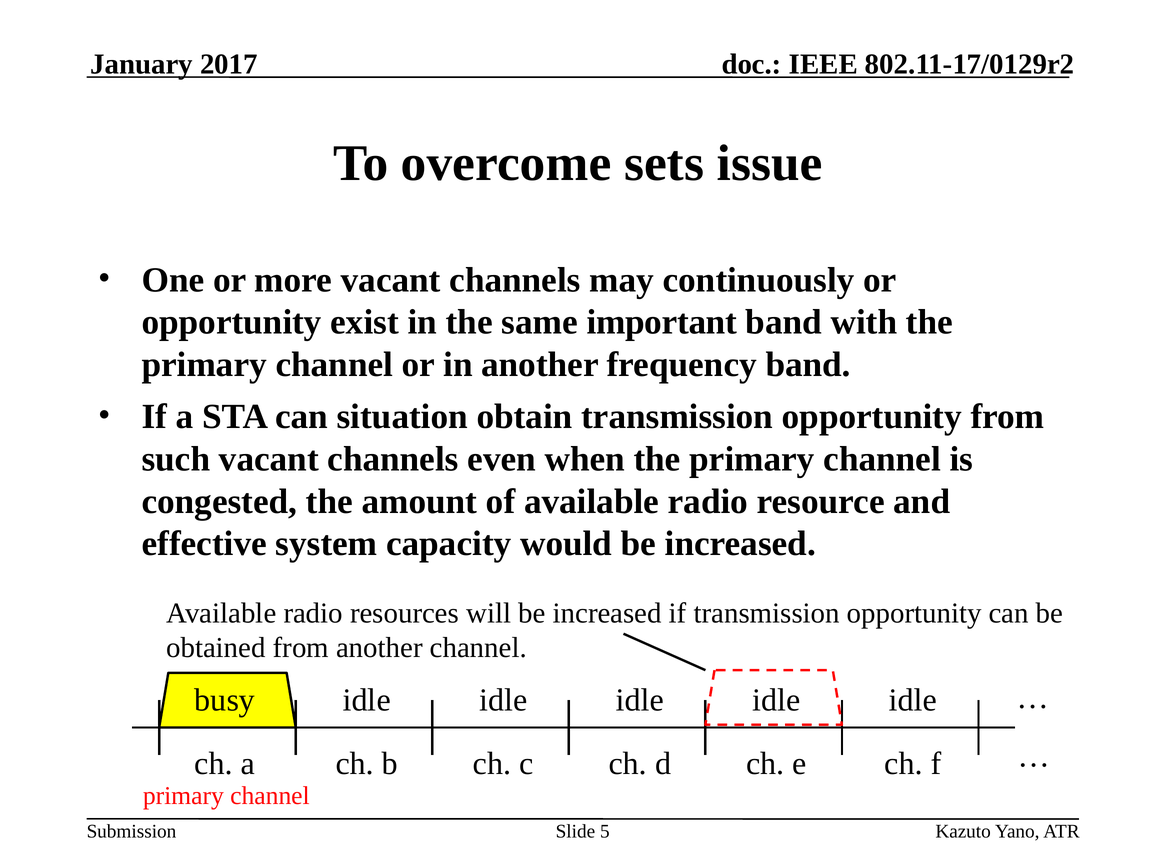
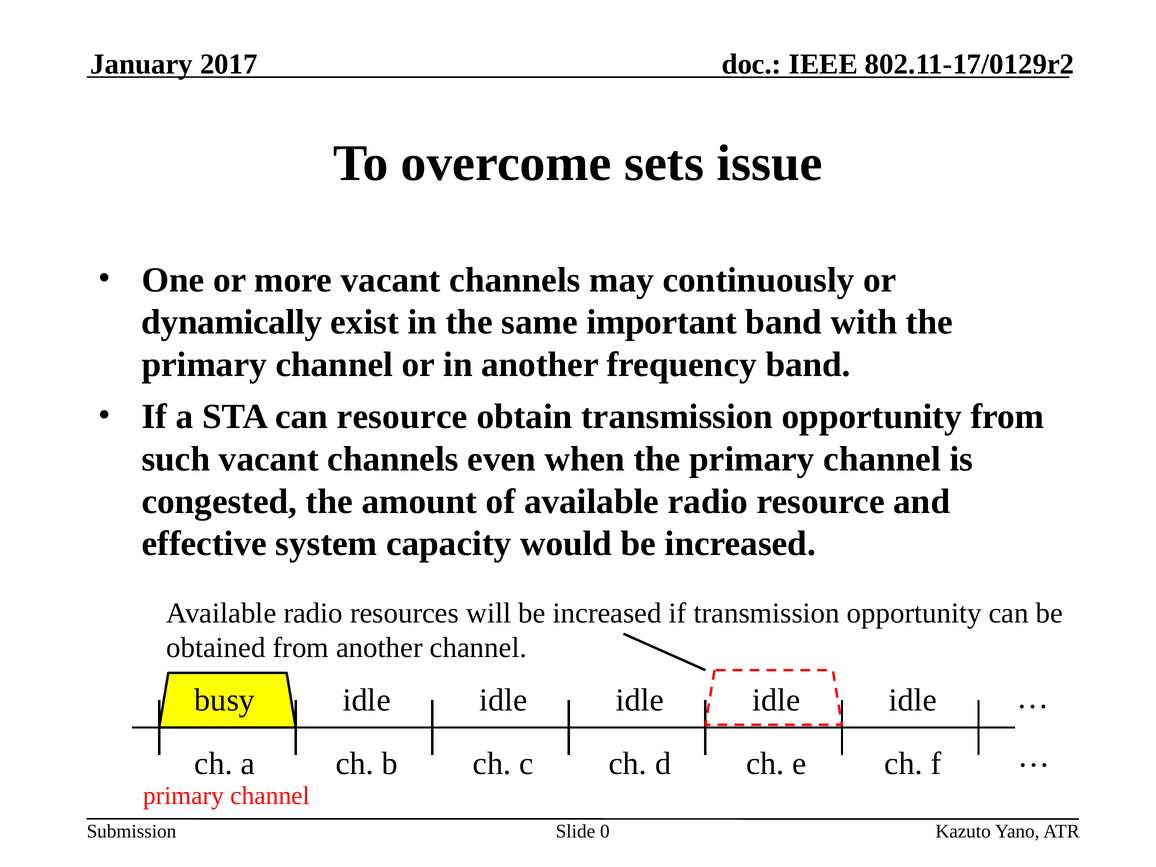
opportunity: opportunity -> dynamically (232, 322)
can situation: situation -> resource (402, 417)
5: 5 -> 0 (605, 832)
